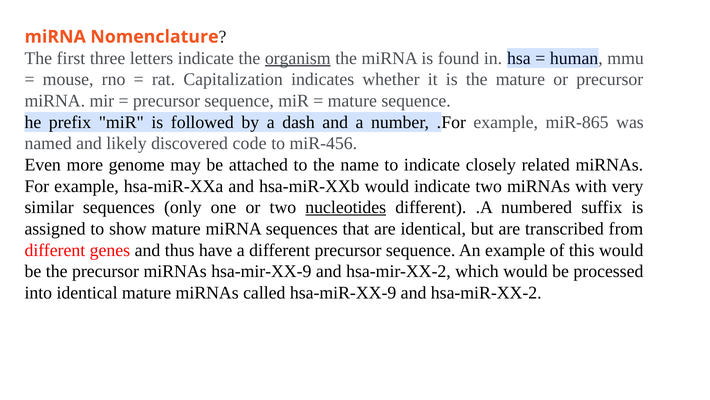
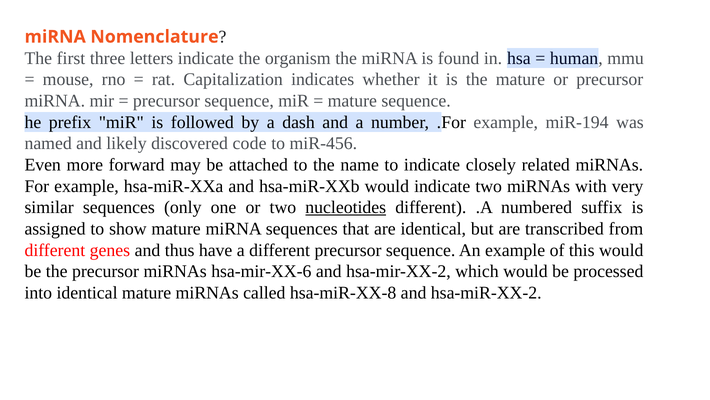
organism underline: present -> none (298, 58)
miR-865: miR-865 -> miR-194 (577, 122)
genome: genome -> forward (137, 165)
miRNAs hsa-mir-XX-9: hsa-mir-XX-9 -> hsa-mir-XX-6 (261, 271)
called hsa-miR-XX-9: hsa-miR-XX-9 -> hsa-miR-XX-8 (343, 292)
